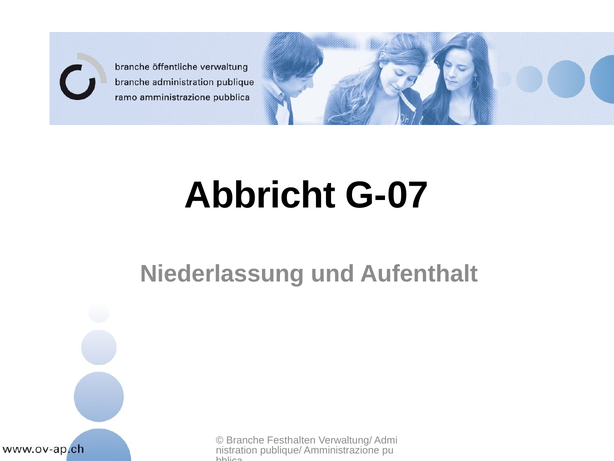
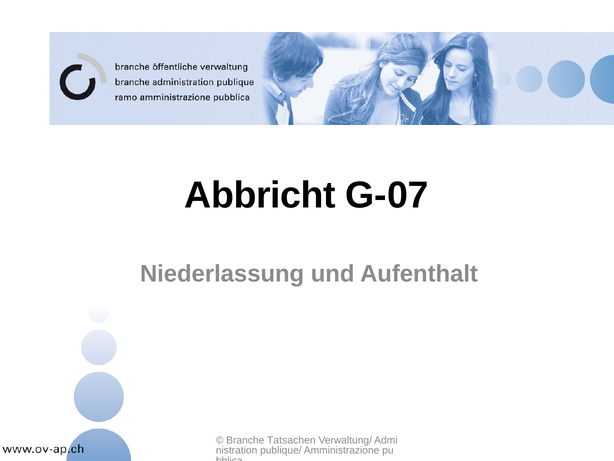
Festhalten: Festhalten -> Tatsachen (291, 440)
